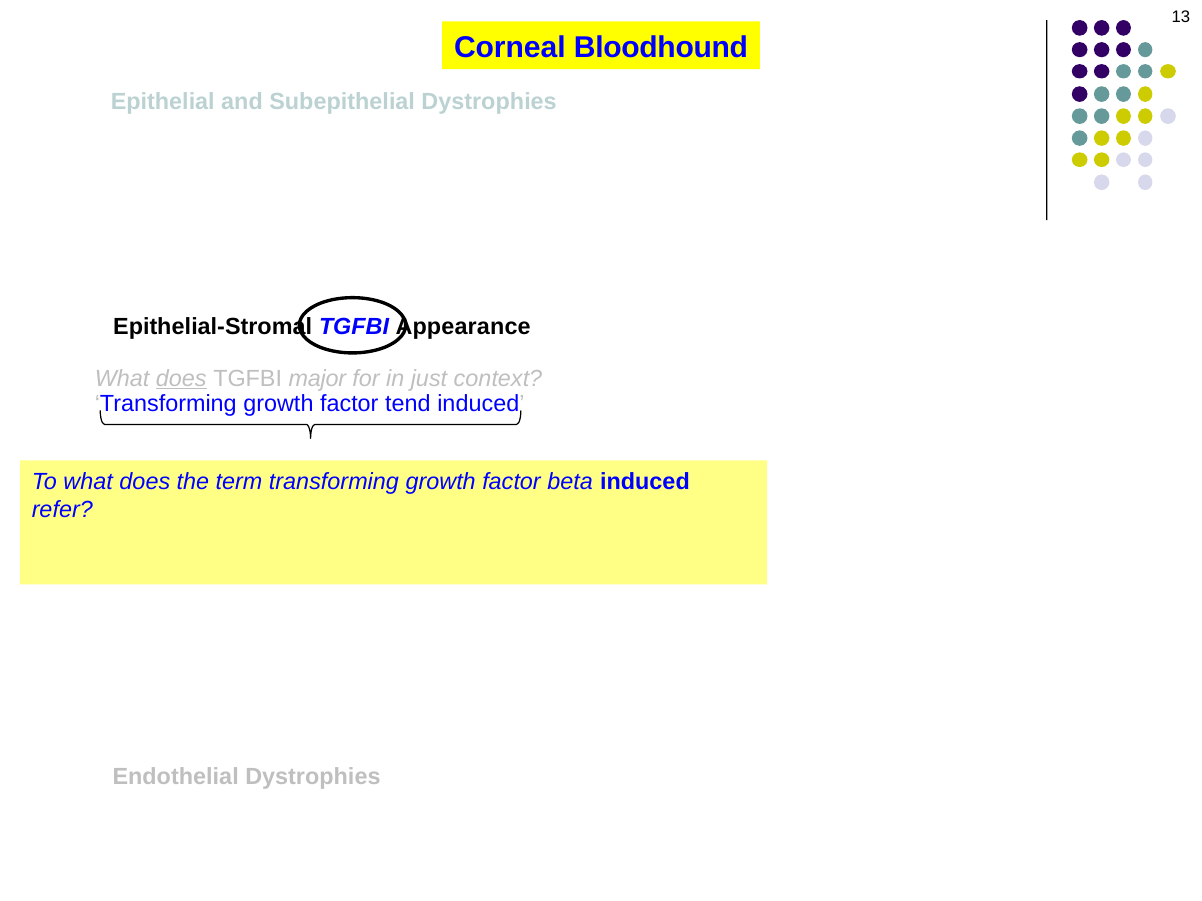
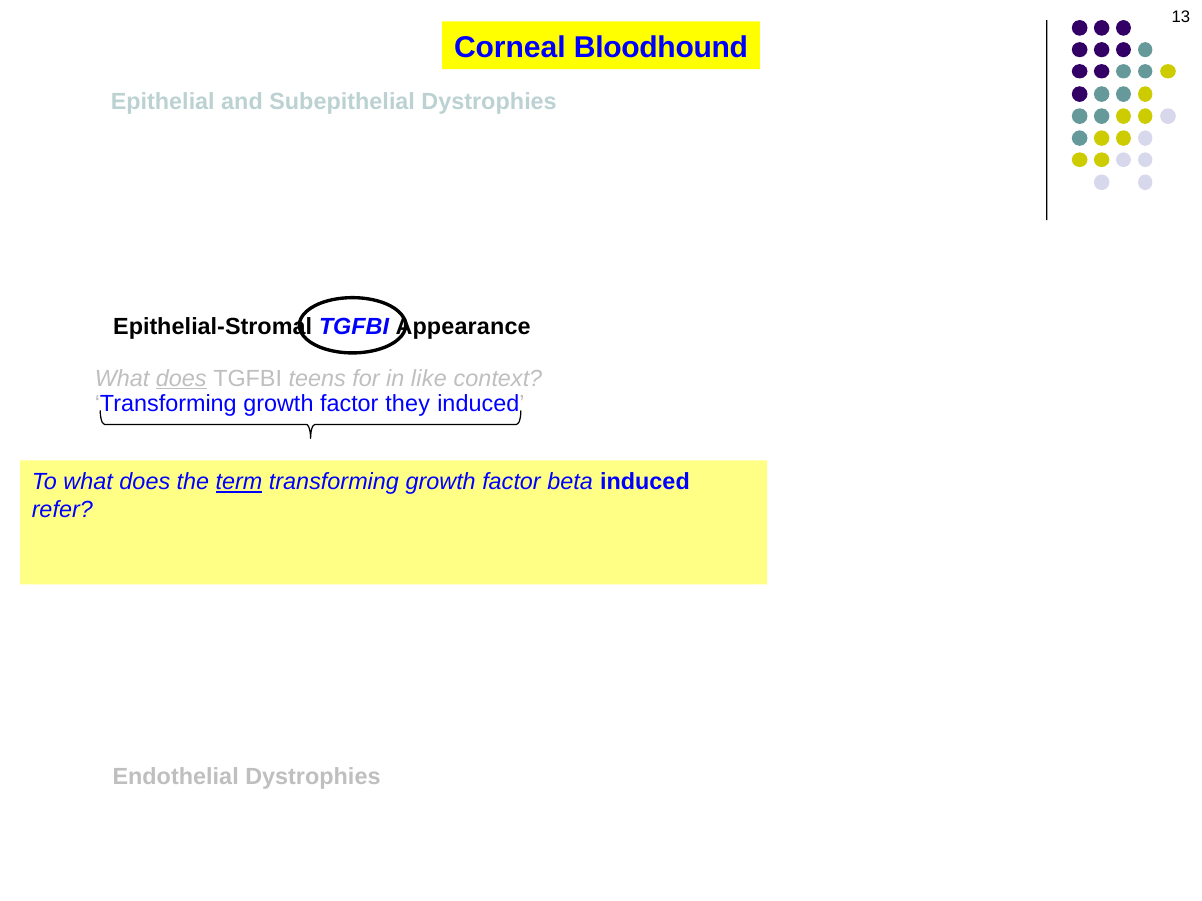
major: major -> teens (317, 379)
just: just -> like (429, 379)
tend: tend -> they (408, 404)
term underline: none -> present (239, 482)
